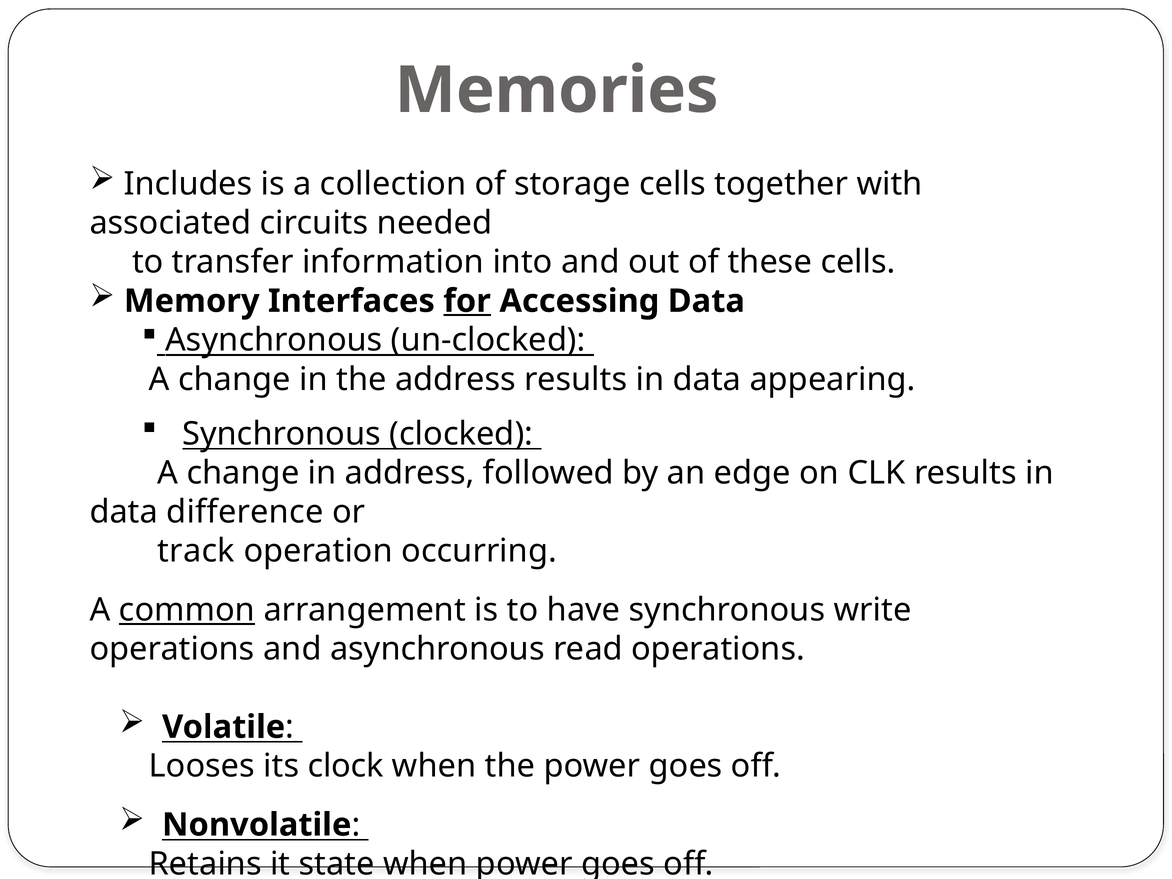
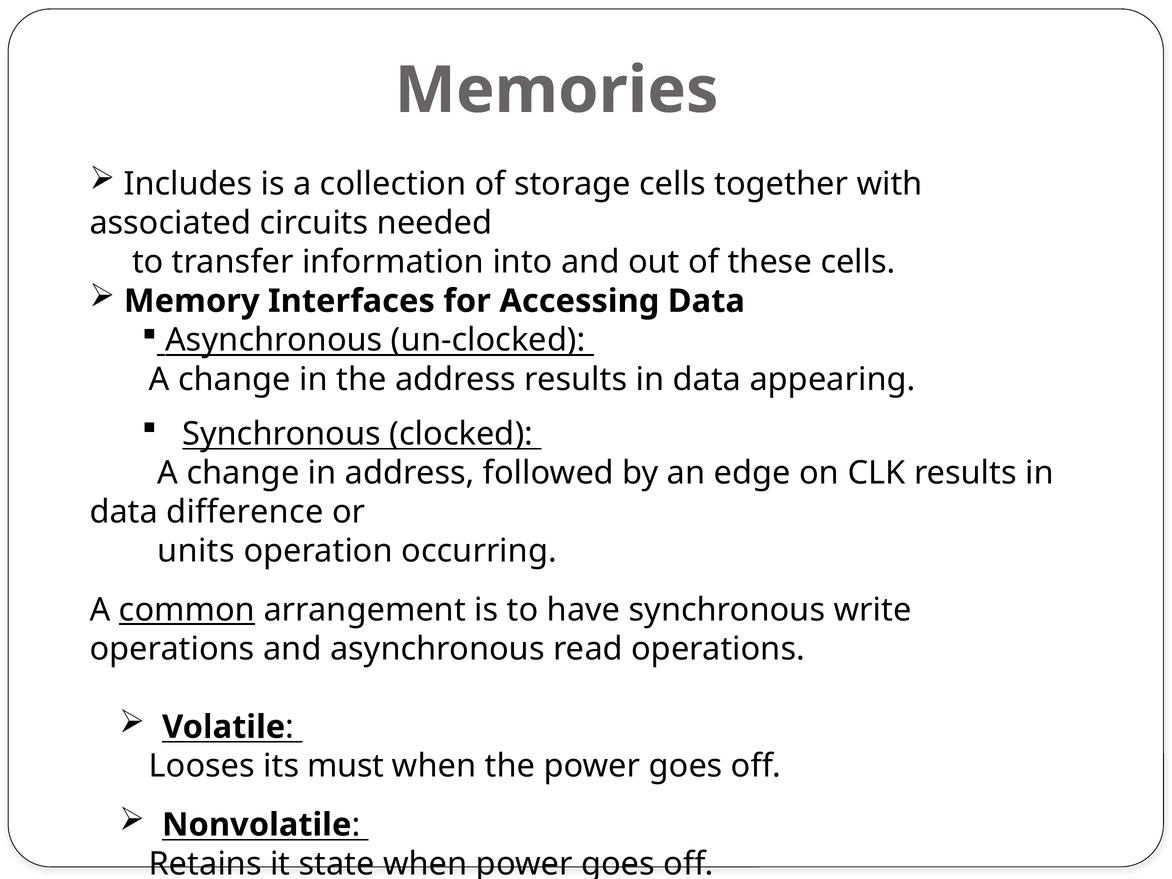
for underline: present -> none (467, 301)
track: track -> units (196, 551)
clock: clock -> must (346, 766)
